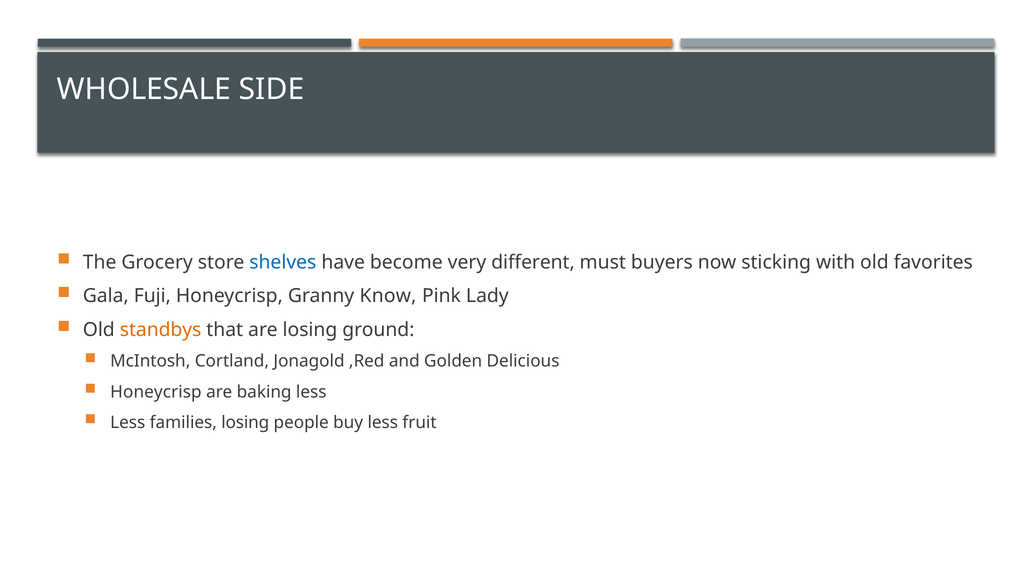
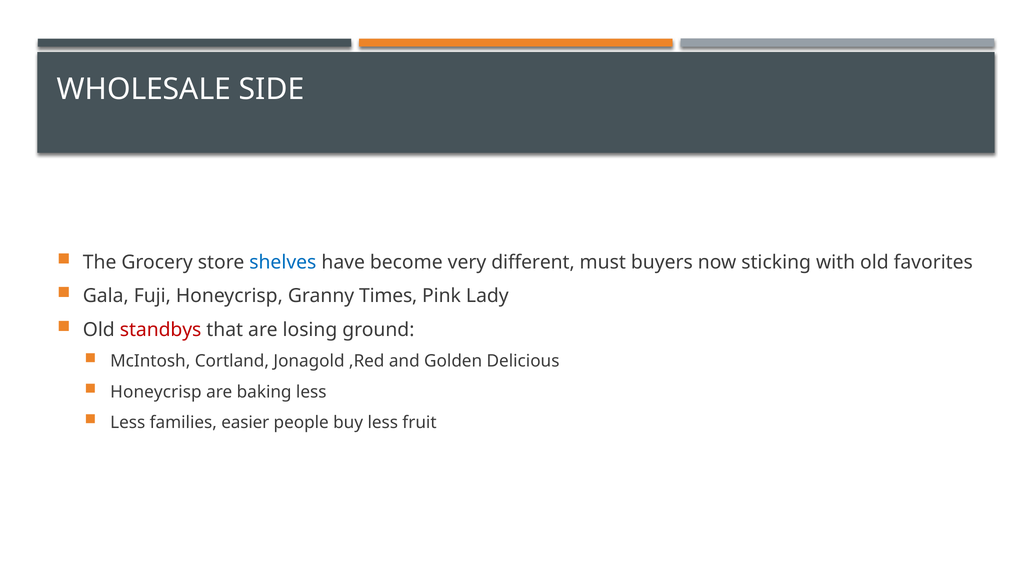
Know: Know -> Times (388, 296)
standbys colour: orange -> red (161, 329)
families losing: losing -> easier (245, 422)
